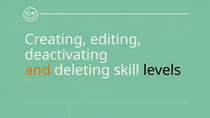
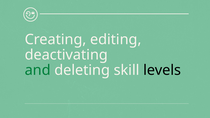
and colour: orange -> green (38, 70)
